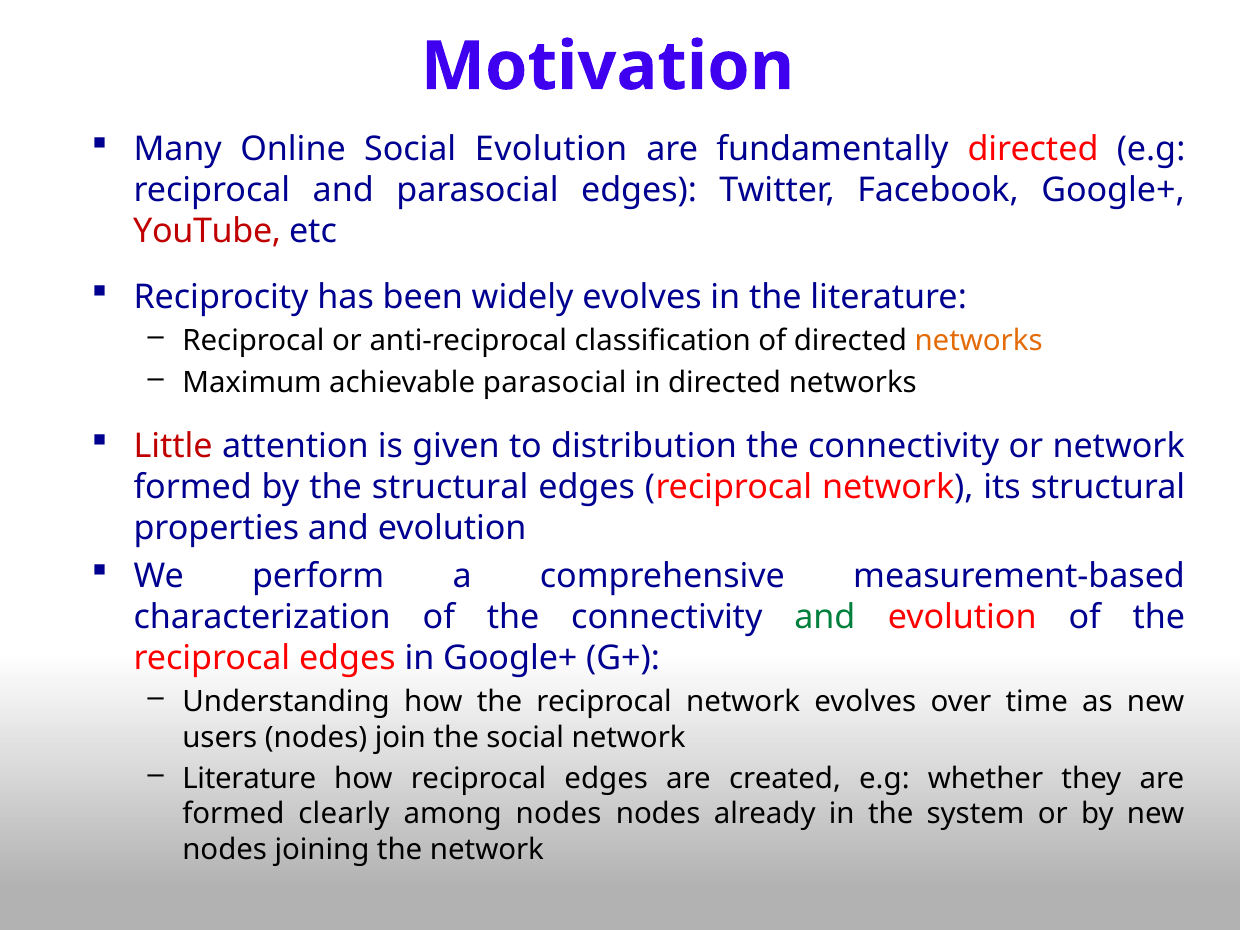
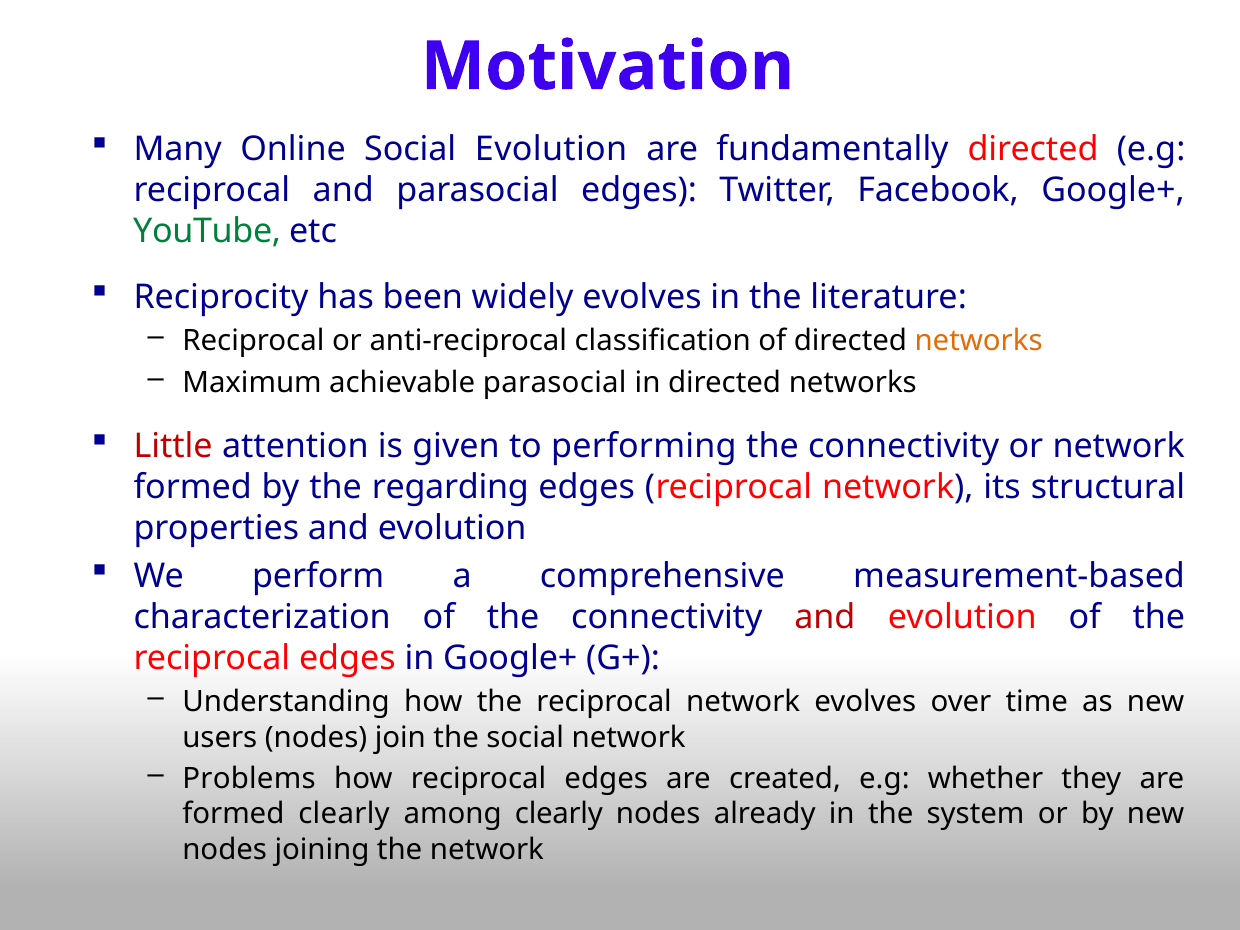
YouTube colour: red -> green (207, 231)
distribution: distribution -> performing (644, 446)
the structural: structural -> regarding (450, 487)
and colour: green -> red (825, 617)
Literature: Literature -> Problems (249, 779)
among nodes: nodes -> clearly (559, 814)
